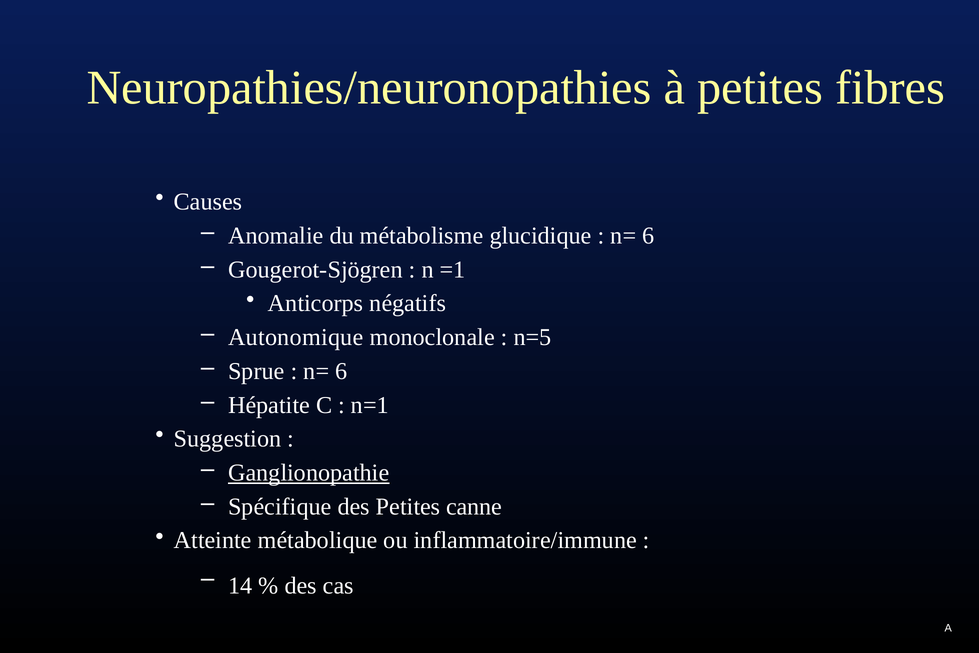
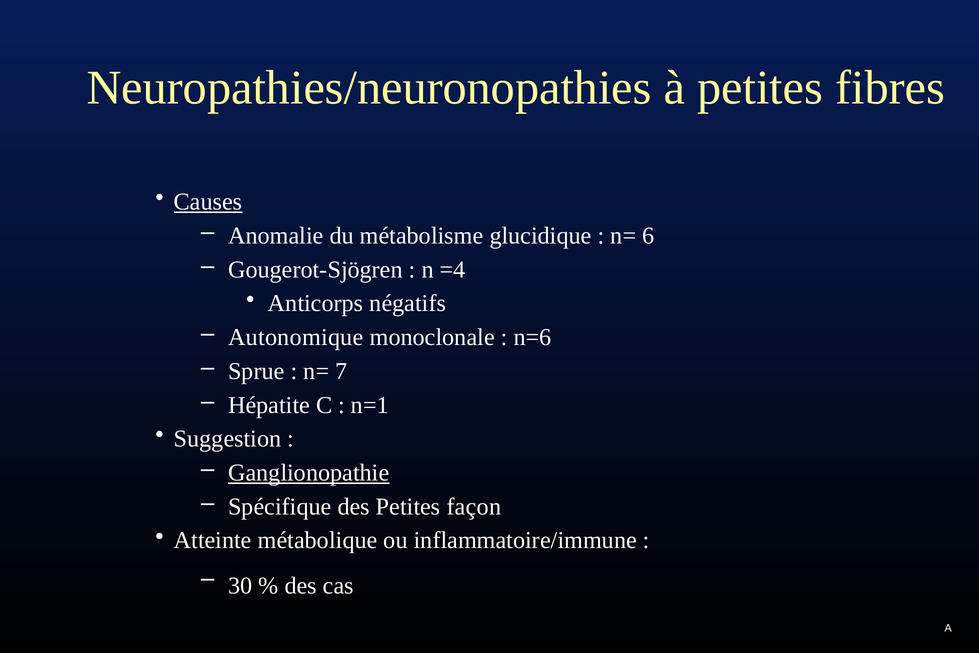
Causes underline: none -> present (208, 202)
=1: =1 -> =4 (453, 269)
n=5: n=5 -> n=6 (533, 337)
6: 6 -> 7 (341, 371)
canne: canne -> façon (474, 506)
14: 14 -> 30 (240, 586)
